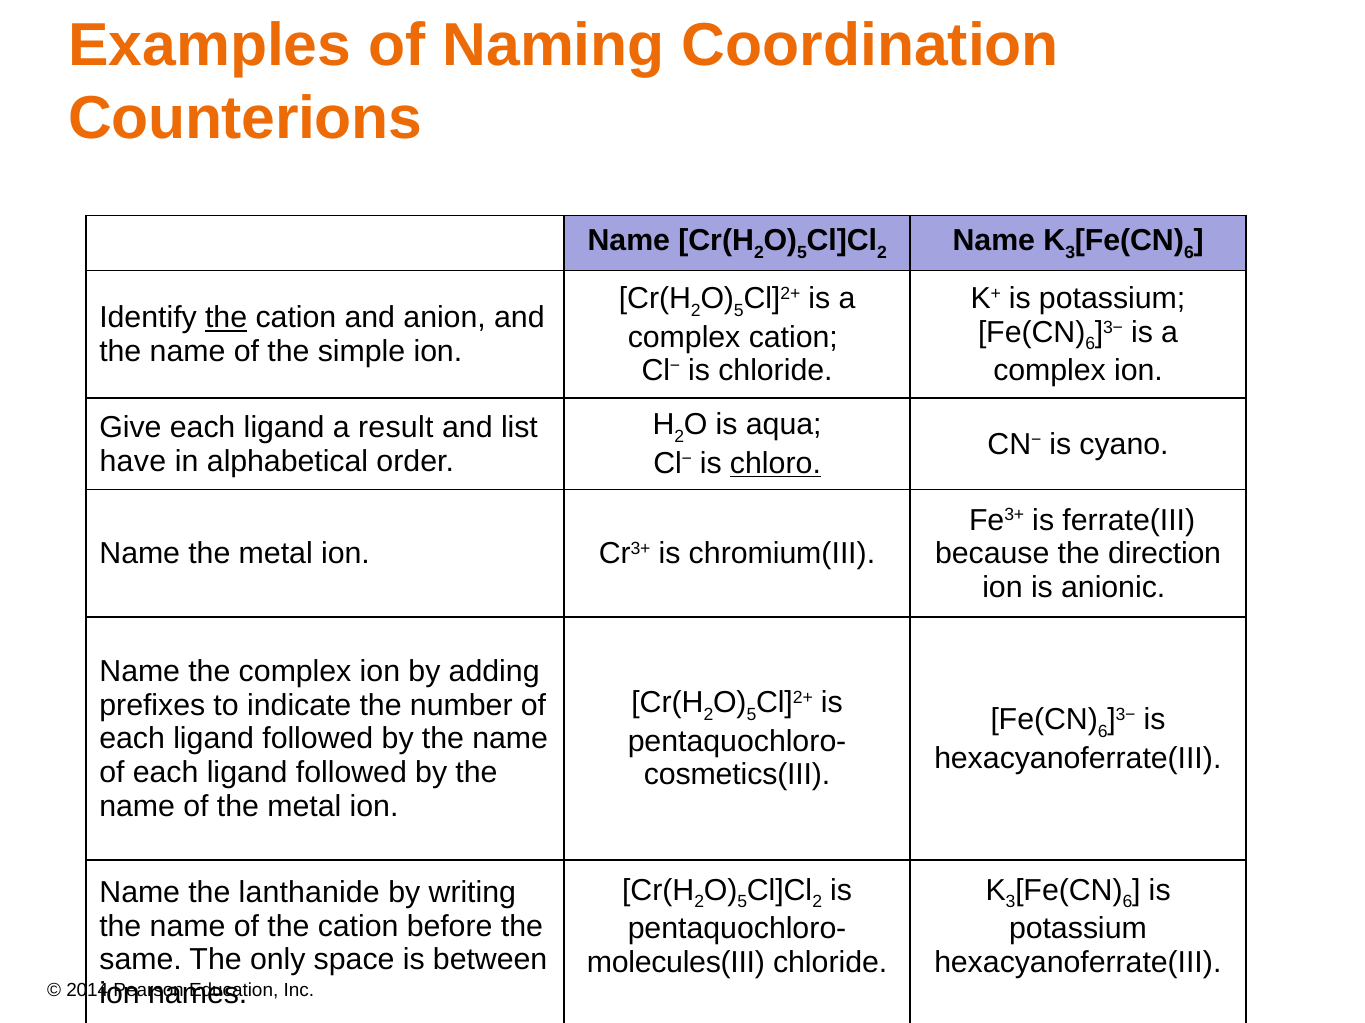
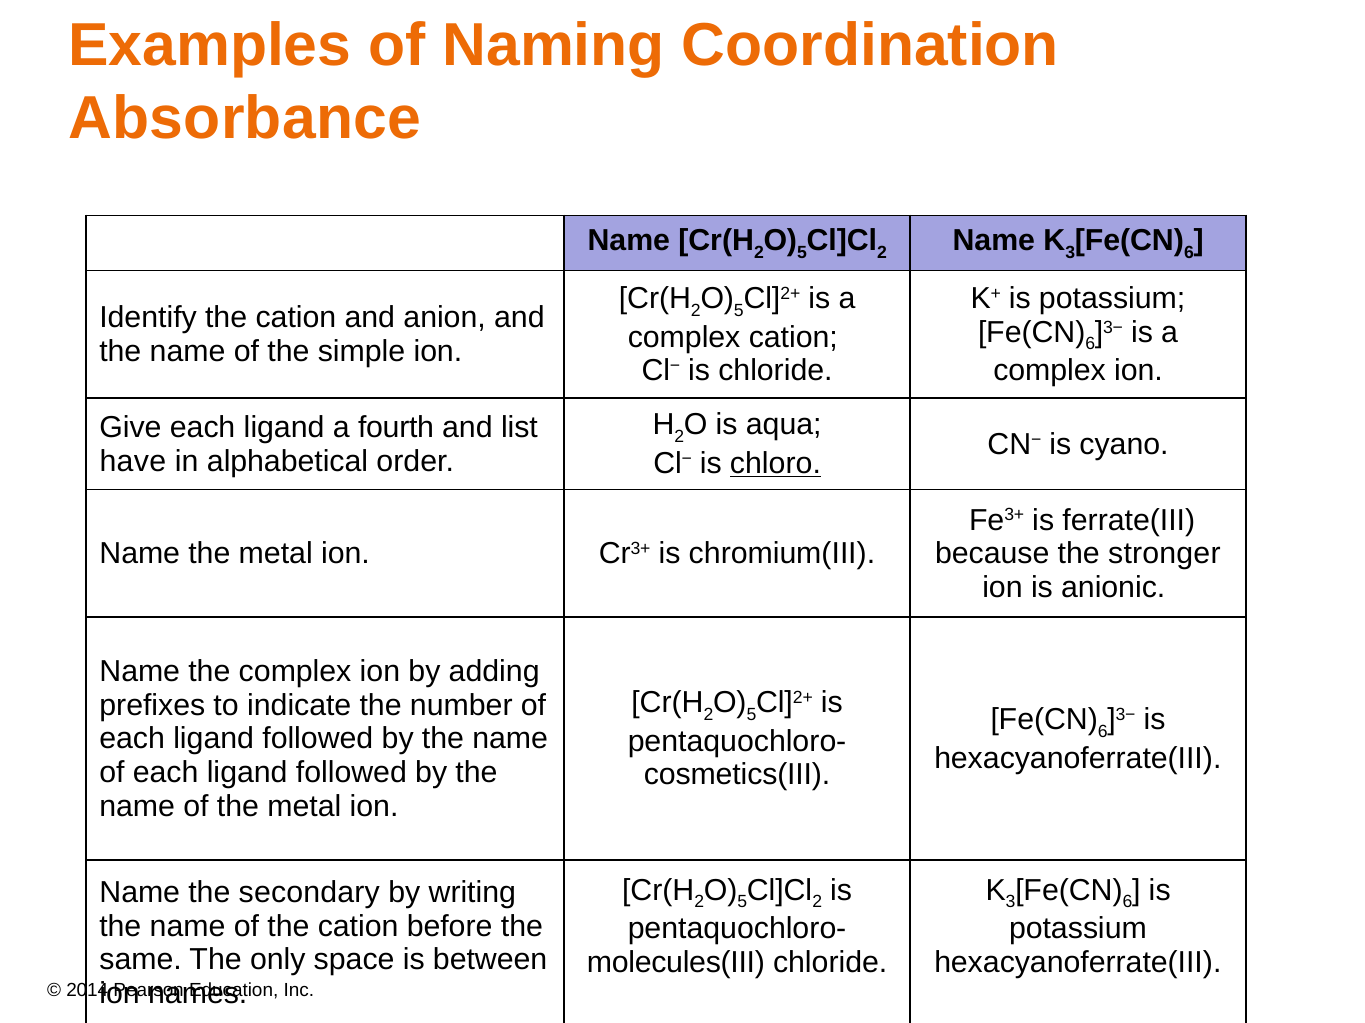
Counterions: Counterions -> Absorbance (245, 118)
the underline: present -> none (226, 318)
result: result -> fourth (396, 428)
direction: direction -> stronger (1164, 554)
lanthanide: lanthanide -> secondary (309, 893)
